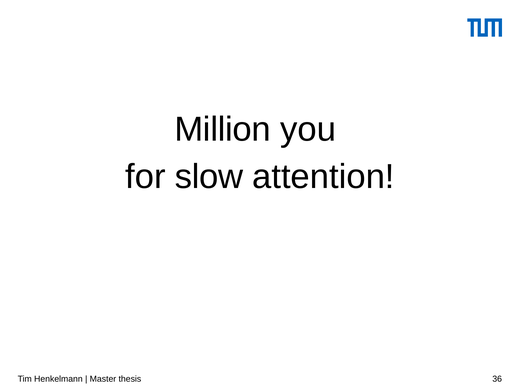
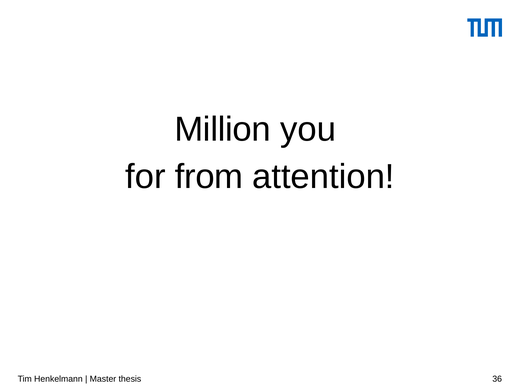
slow: slow -> from (209, 177)
